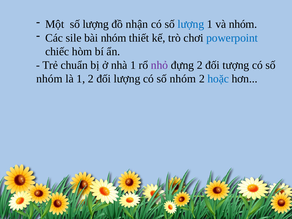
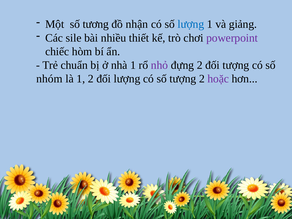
Một số lượng: lượng -> tương (96, 24)
và nhóm: nhóm -> giảng (243, 24)
bài nhóm: nhóm -> nhiều (114, 38)
powerpoint colour: blue -> purple (232, 38)
nhóm: nhóm -> tượng (183, 79)
hoặc colour: blue -> purple (218, 79)
